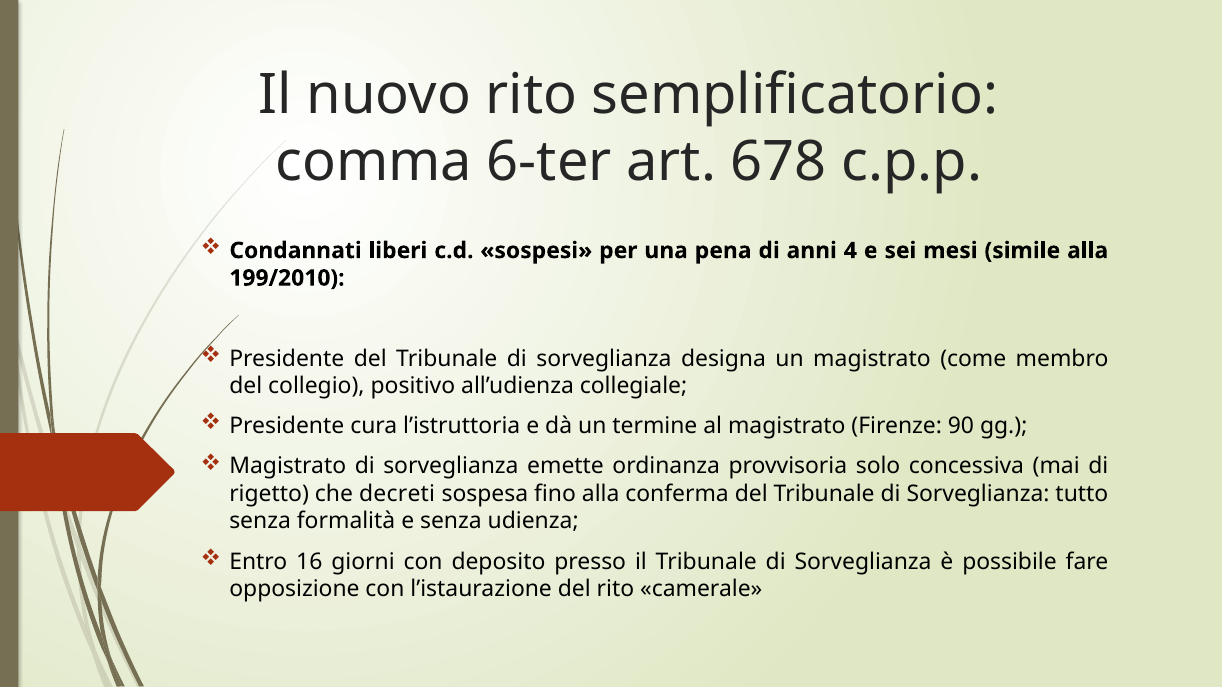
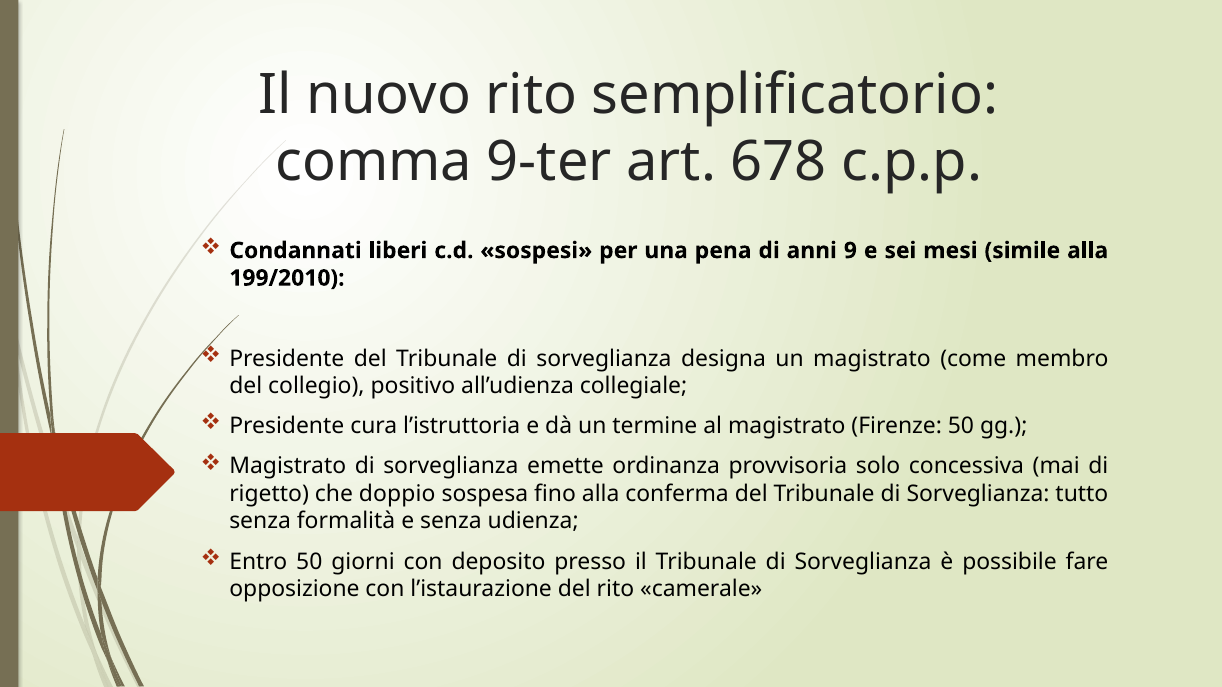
6-ter: 6-ter -> 9-ter (549, 162)
4: 4 -> 9 (850, 251)
Firenze 90: 90 -> 50 (961, 426)
decreti: decreti -> doppio (397, 494)
Entro 16: 16 -> 50 (309, 562)
